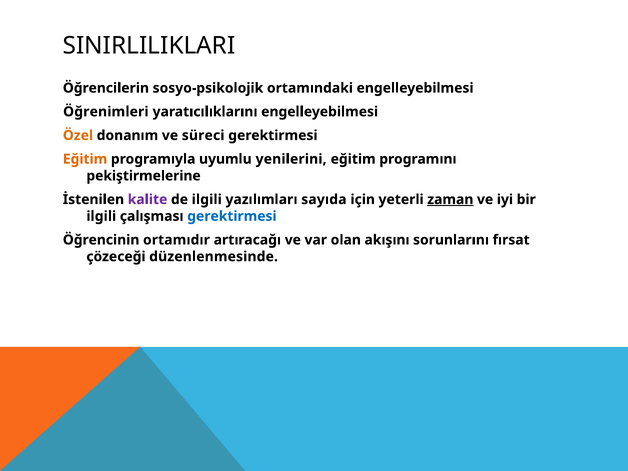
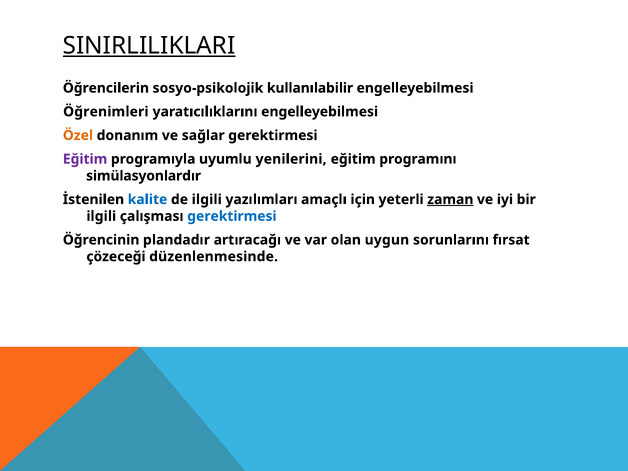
SINIRLILIKLARI underline: none -> present (149, 46)
ortamındaki: ortamındaki -> kullanılabilir (310, 88)
süreci: süreci -> sağlar (203, 135)
Eğitim colour: orange -> purple (85, 159)
pekiştirmelerine: pekiştirmelerine -> simülasyonlardır (144, 176)
kalite colour: purple -> blue (148, 199)
sayıda: sayıda -> amaçlı (324, 199)
ortamıdır: ortamıdır -> plandadır (176, 240)
akışını: akışını -> uygun (387, 240)
